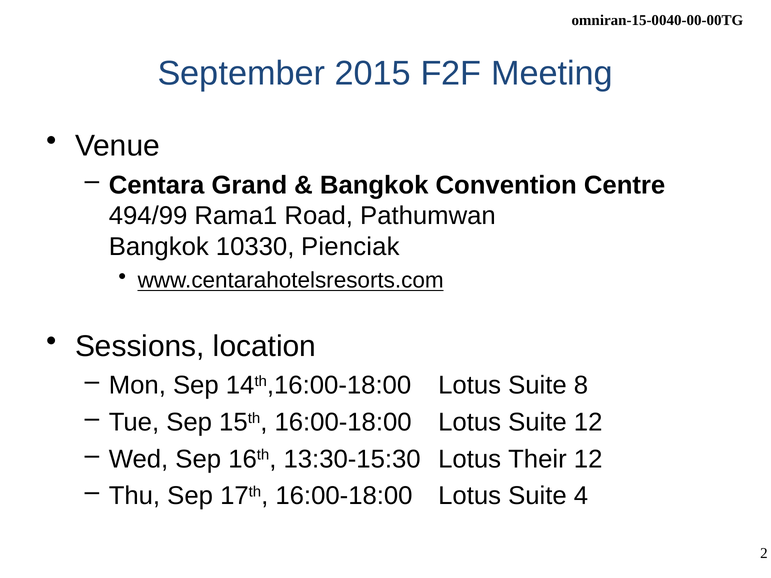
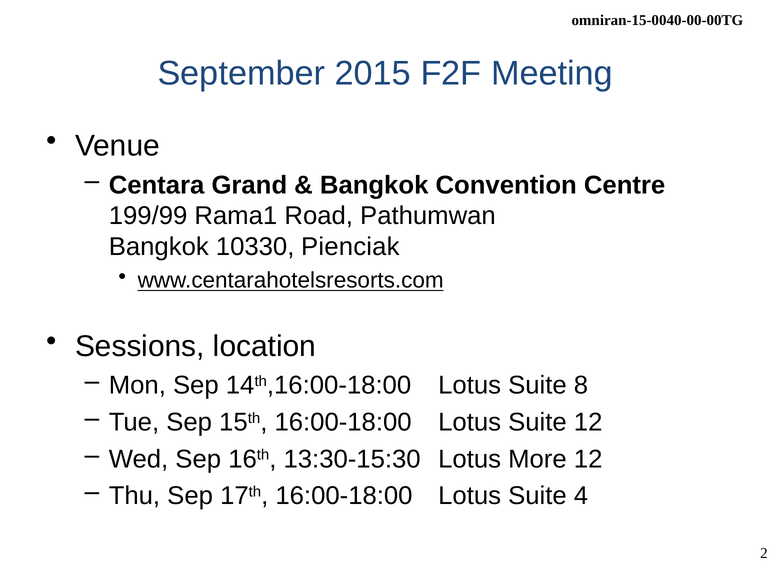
494/99: 494/99 -> 199/99 (148, 216)
Their: Their -> More (537, 459)
